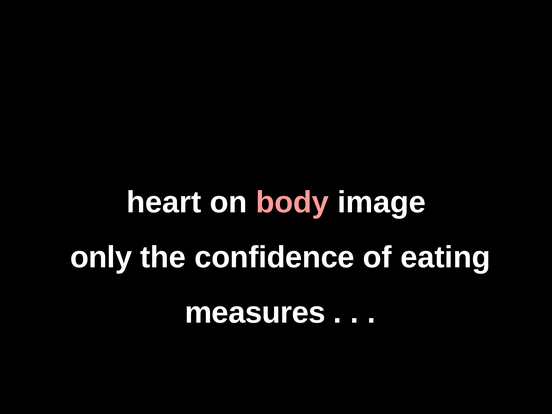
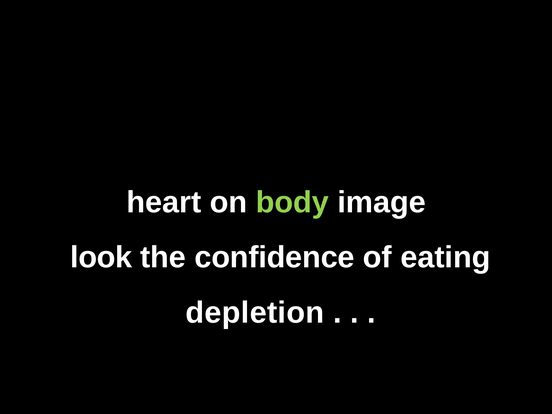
body colour: pink -> light green (292, 202)
only: only -> look (101, 258)
measures: measures -> depletion (255, 313)
